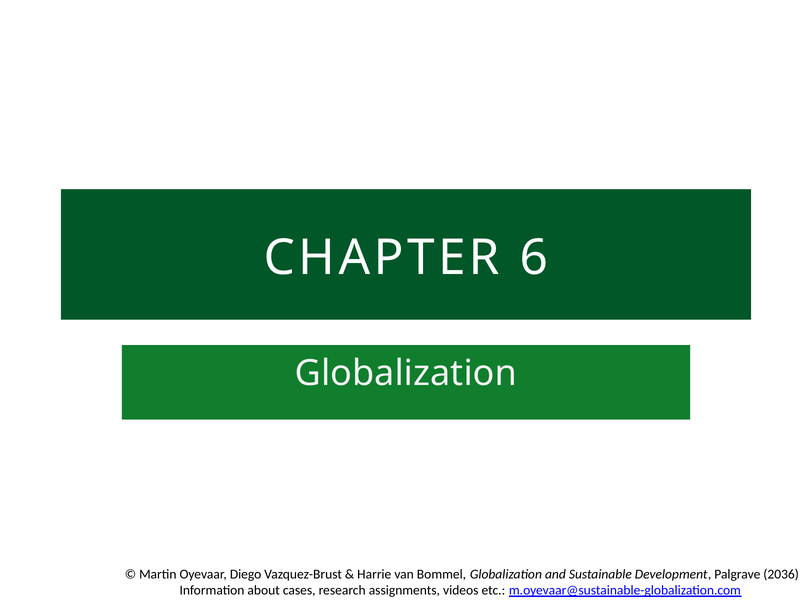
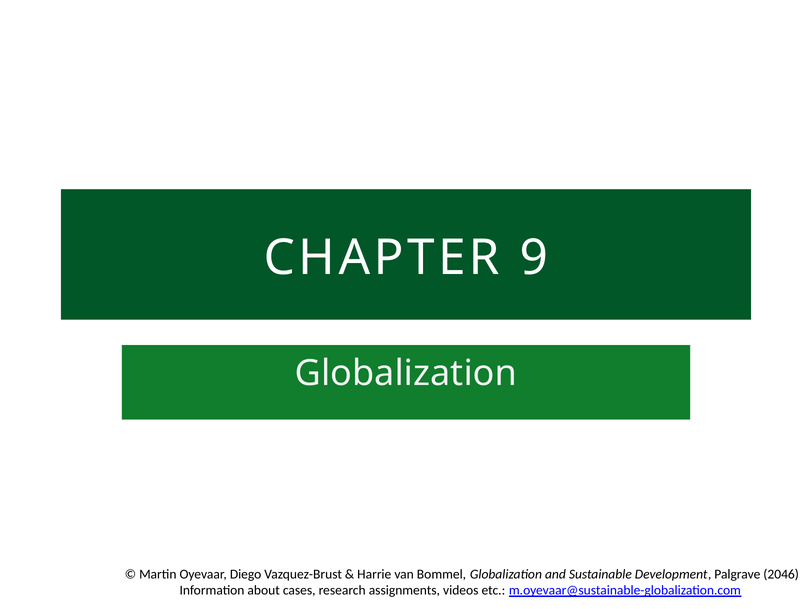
6: 6 -> 9 (534, 258)
2036: 2036 -> 2046 (781, 574)
